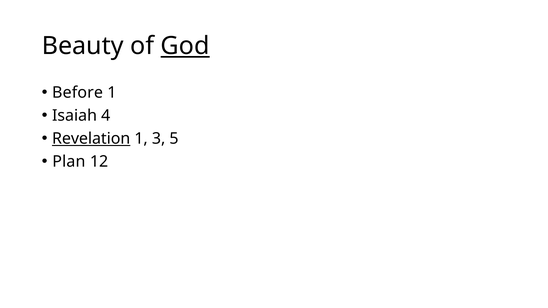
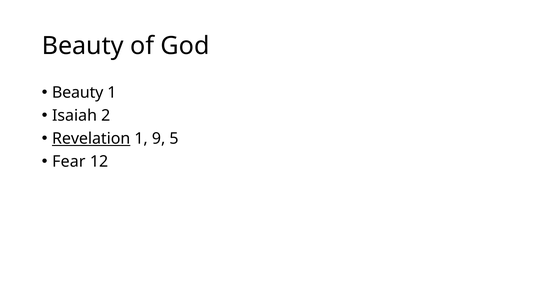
God underline: present -> none (185, 46)
Before: Before -> Beauty (78, 93)
4: 4 -> 2 (106, 116)
3: 3 -> 9 (159, 139)
Plan: Plan -> Fear (69, 162)
